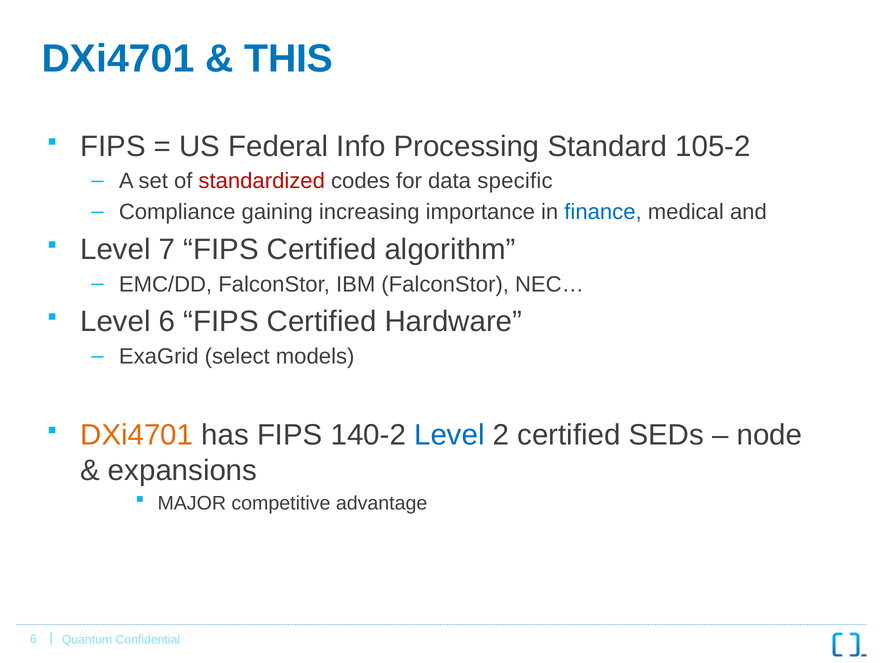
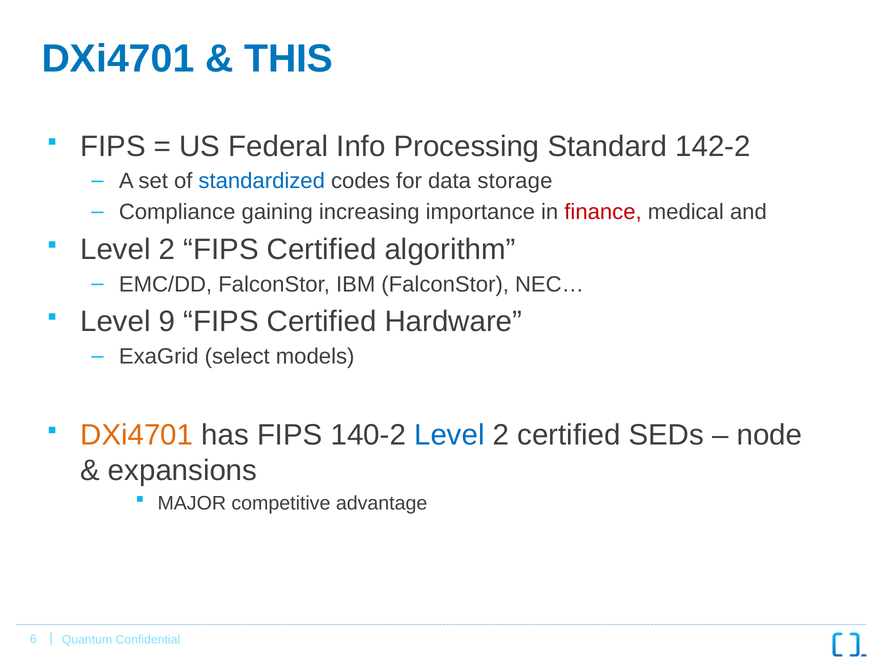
105-2: 105-2 -> 142-2 (713, 146)
standardized colour: red -> blue (262, 181)
specific: specific -> storage (515, 181)
finance colour: blue -> red (603, 212)
7: 7 -> 2 (167, 249)
Level 6: 6 -> 9 (167, 322)
